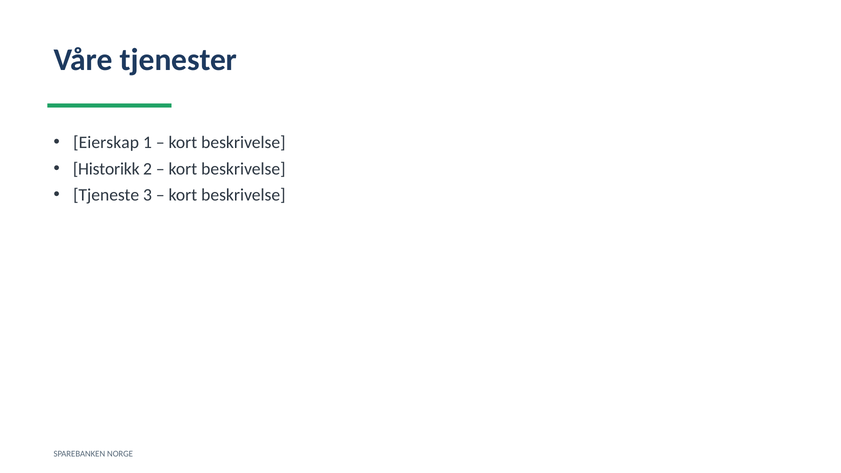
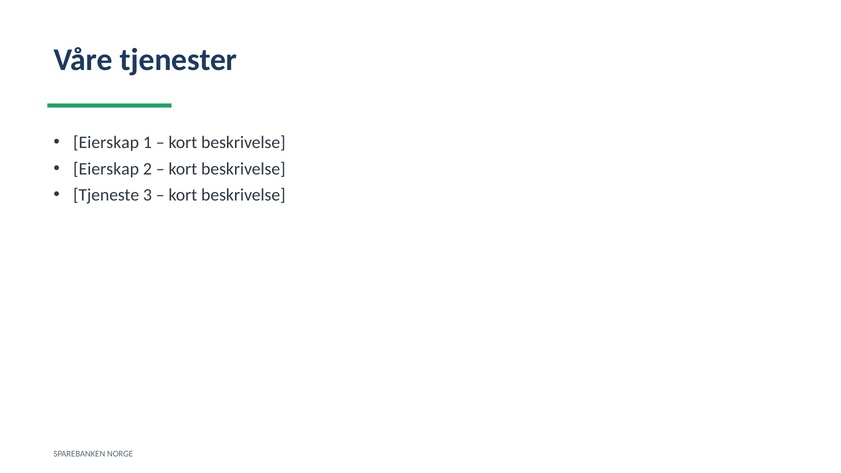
Historikk: Historikk -> Eierskap (106, 169)
